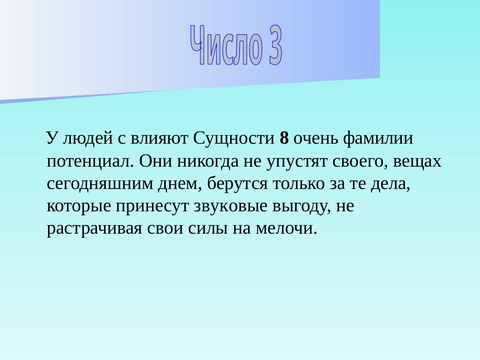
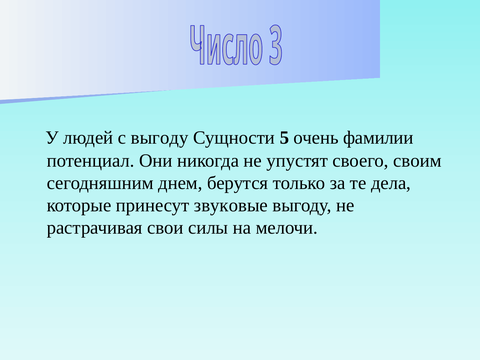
с влияют: влияют -> выгоду (160, 138)
8: 8 -> 5 (284, 138)
вещах: вещах -> своим (417, 161)
